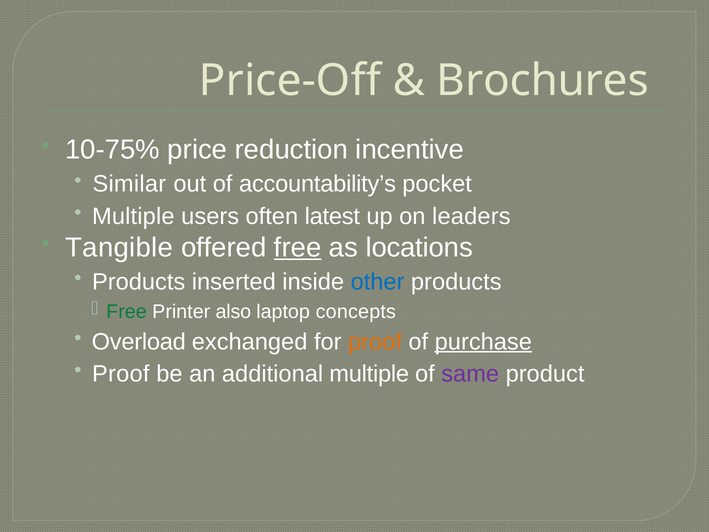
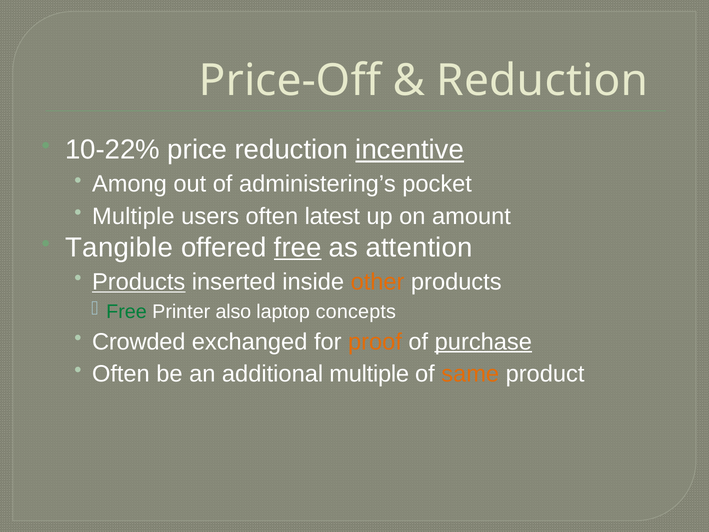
Brochures: Brochures -> Reduction (542, 80)
10-75%: 10-75% -> 10-22% (112, 150)
incentive underline: none -> present (410, 150)
Similar: Similar -> Among (129, 184)
accountability’s: accountability’s -> administering’s (317, 184)
leaders: leaders -> amount (471, 216)
locations: locations -> attention (419, 247)
Products underline: none -> present (139, 282)
other colour: blue -> orange (378, 282)
Overload: Overload -> Crowded (139, 342)
Proof: Proof -> Often (121, 374)
same colour: purple -> orange (470, 374)
